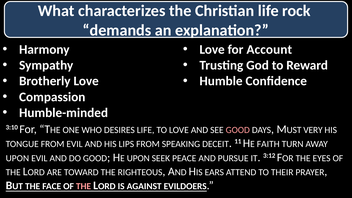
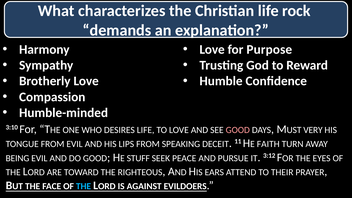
Account: Account -> Purpose (269, 49)
UPON: UPON -> BEING (17, 158)
UPON: UPON -> STUFF (138, 158)
THE colour: pink -> light blue (84, 186)
